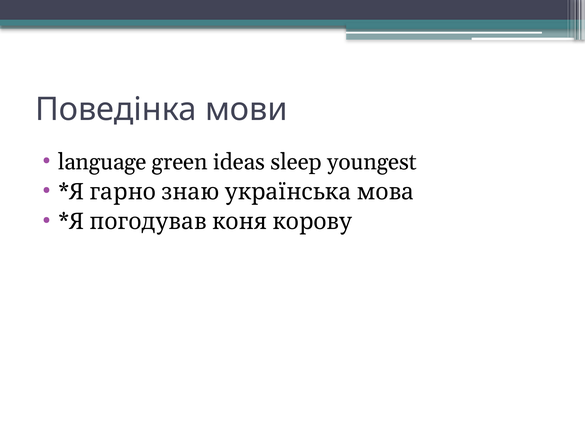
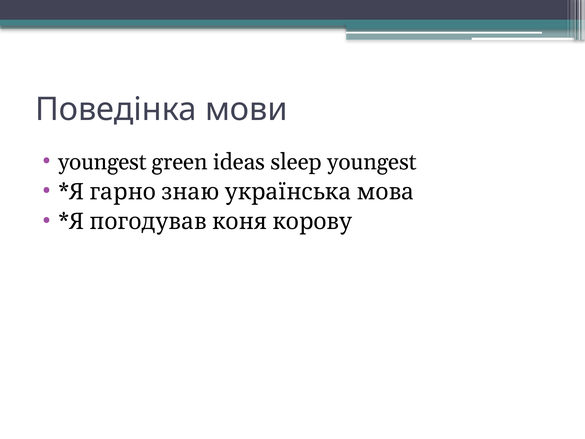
language: language -> youngest (102, 162)
